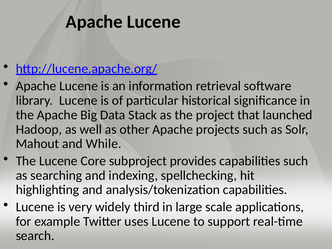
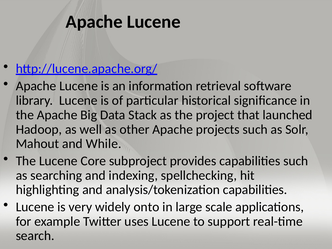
third: third -> onto (146, 207)
